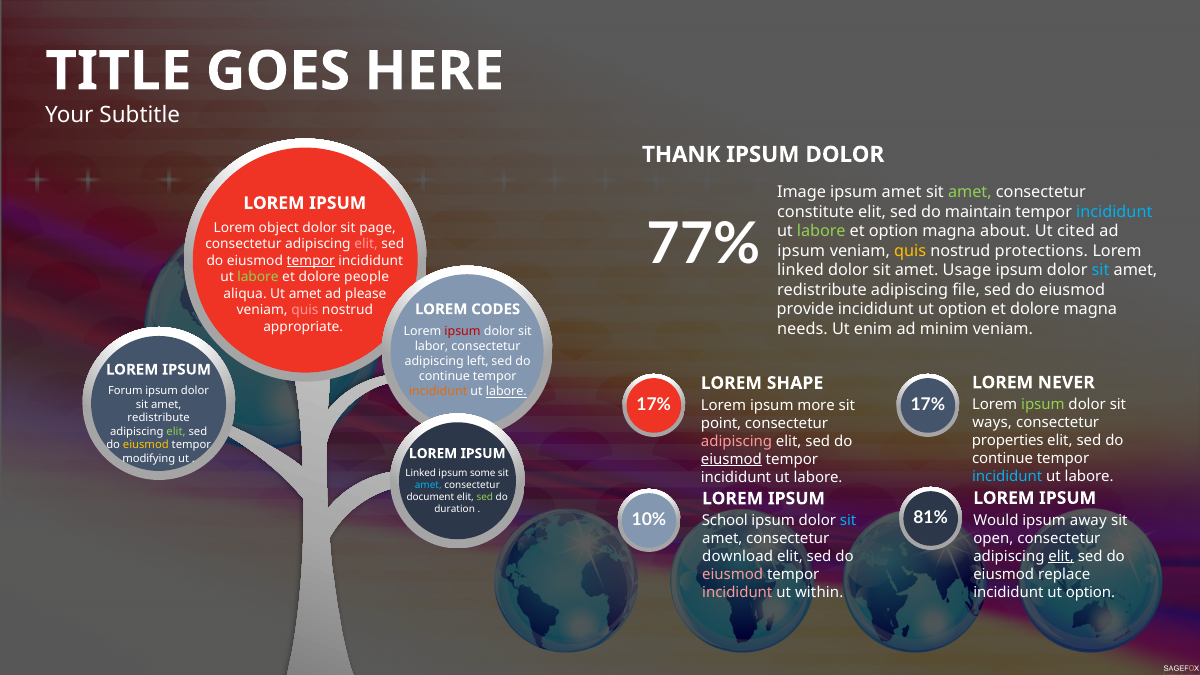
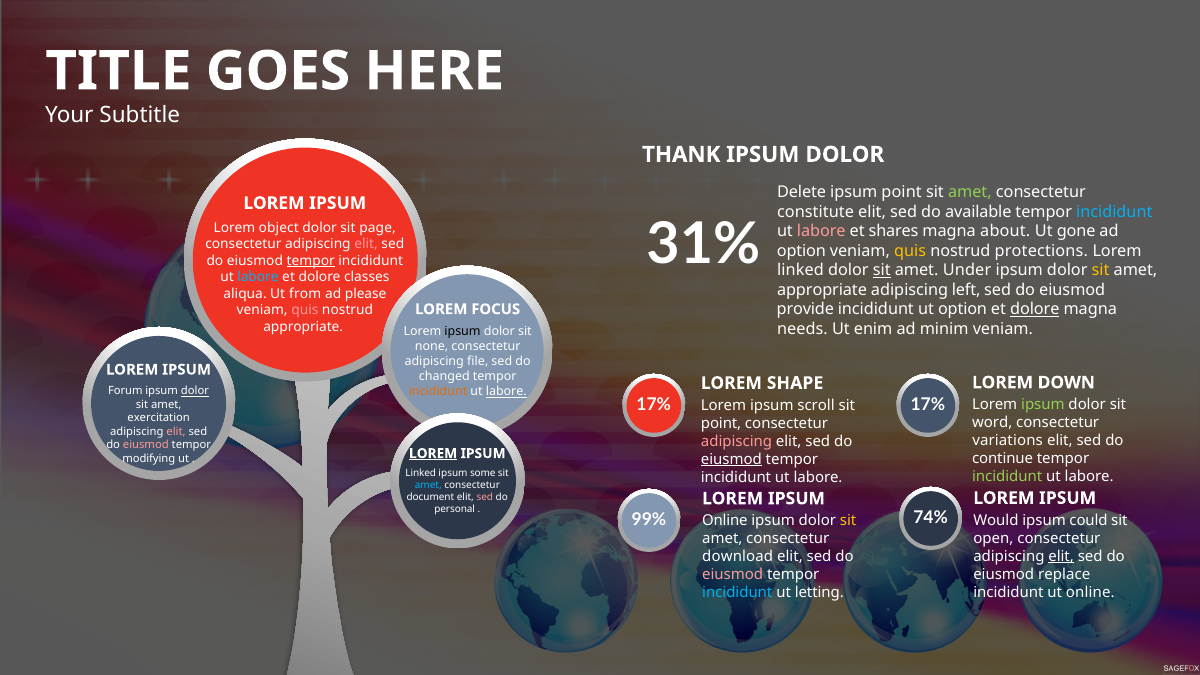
Image: Image -> Delete (802, 192)
ipsum amet: amet -> point (902, 192)
maintain: maintain -> available (978, 212)
77%: 77% -> 31% (703, 245)
labore colour: light green -> pink (821, 231)
et option: option -> shares (894, 231)
cited: cited -> gone (1076, 231)
ipsum: ipsum -> option (801, 251)
sit underline: none -> present (882, 270)
Usage: Usage -> Under (967, 270)
sit colour: light blue -> yellow (1101, 270)
labore colour: light green -> light blue (258, 277)
people: people -> classes (367, 277)
redistribute: redistribute -> appropriate (822, 290)
file: file -> left (966, 290)
Ut amet: amet -> from (305, 294)
dolore underline: none -> present (1035, 309)
CODES: CODES -> FOCUS (496, 309)
ipsum colour: red -> black (463, 332)
labor: labor -> none (432, 347)
left: left -> file (478, 362)
continue: continue -> changed (444, 377)
NEVER: NEVER -> DOWN (1066, 382)
dolor underline: none -> present (195, 391)
more: more -> scroll (816, 405)
redistribute: redistribute -> exercitation (159, 418)
ways: ways -> word (992, 423)
elit colour: light green -> pink (176, 432)
properties: properties -> variations (1008, 441)
eiusmod colour: yellow -> pink (146, 445)
LOREM underline: none -> present (433, 454)
incididunt colour: light blue -> light green (1007, 477)
sed colour: light green -> pink (485, 497)
duration: duration -> personal (455, 509)
81%: 81% -> 74% (931, 518)
10%: 10% -> 99% (649, 520)
away: away -> could (1088, 520)
School: School -> Online (725, 521)
sit colour: light blue -> yellow (848, 521)
option: option -> online (1090, 592)
incididunt colour: pink -> light blue (737, 593)
within: within -> letting (819, 593)
